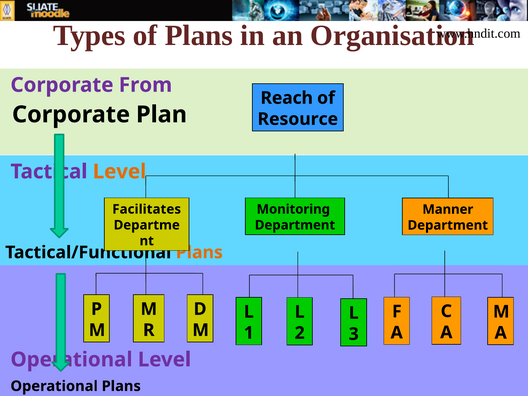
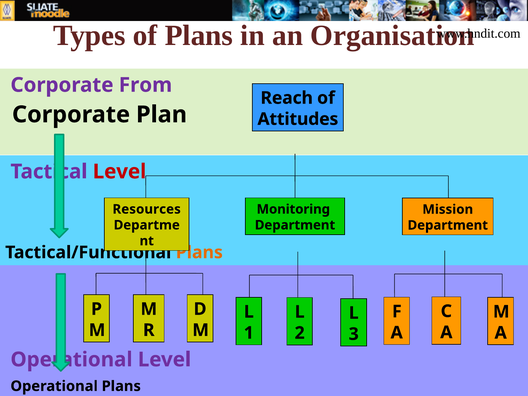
Resource: Resource -> Attitudes (298, 119)
Level colour: orange -> red (119, 172)
Facilitates: Facilitates -> Resources (147, 209)
Manner: Manner -> Mission (448, 209)
